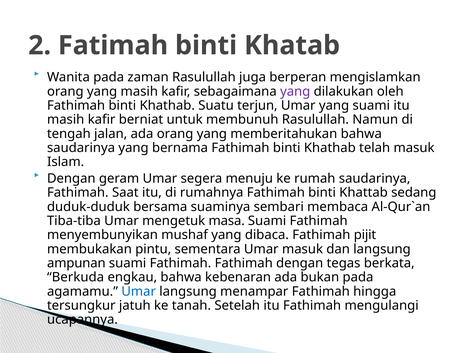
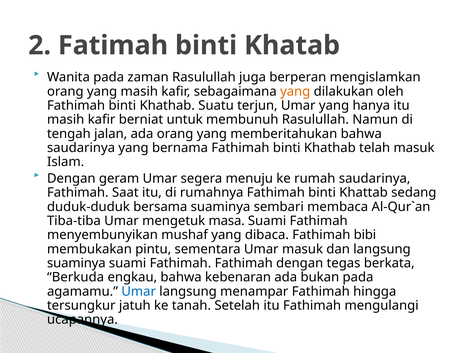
yang colour: purple -> orange (295, 91)
yang suami: suami -> hanya (371, 106)
pijit: pijit -> bibi (365, 235)
ampunan: ampunan -> suaminya (76, 263)
